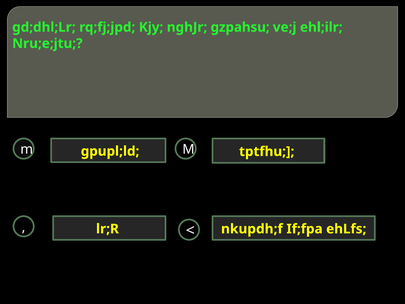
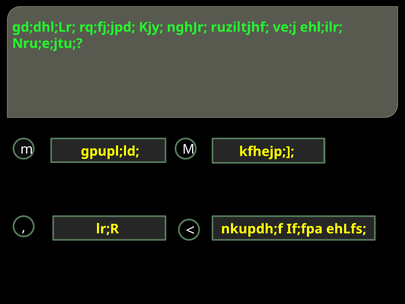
gzpahsu: gzpahsu -> ruziltjhf (240, 27)
tptfhu: tptfhu -> kfhejp (267, 151)
